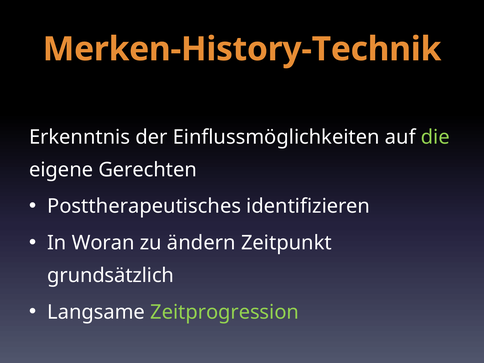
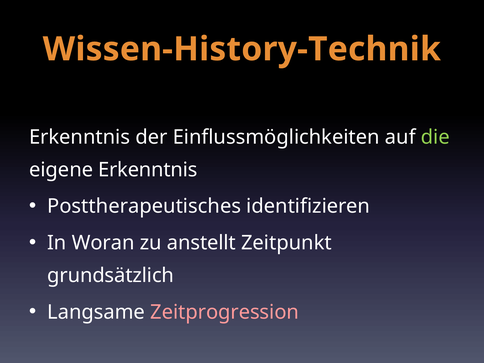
Merken-History-Technik: Merken-History-Technik -> Wissen-History-Technik (242, 49)
eigene Gerechten: Gerechten -> Erkenntnis (148, 170)
ändern: ändern -> anstellt (201, 243)
Zeitprogression colour: light green -> pink (225, 312)
